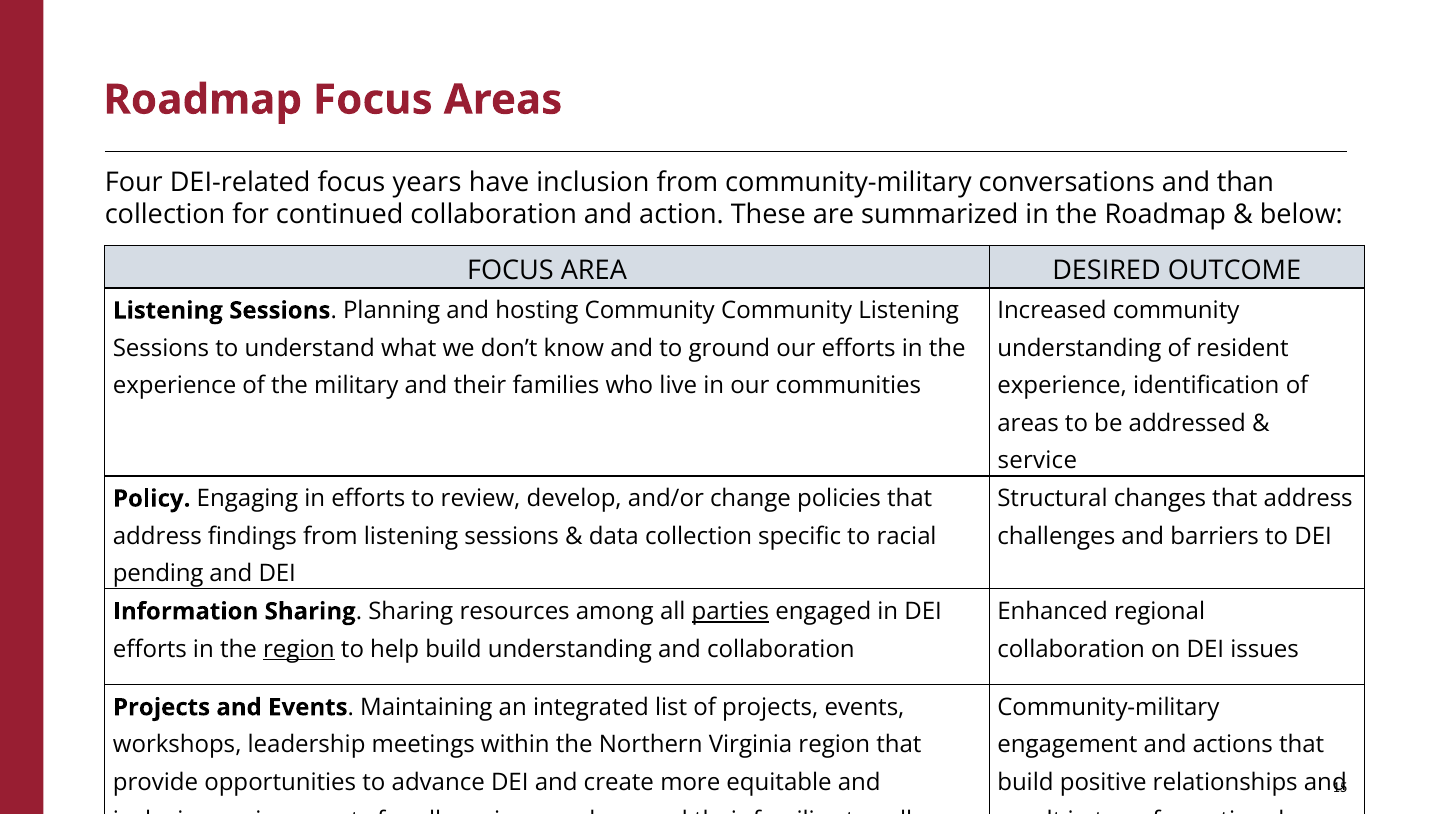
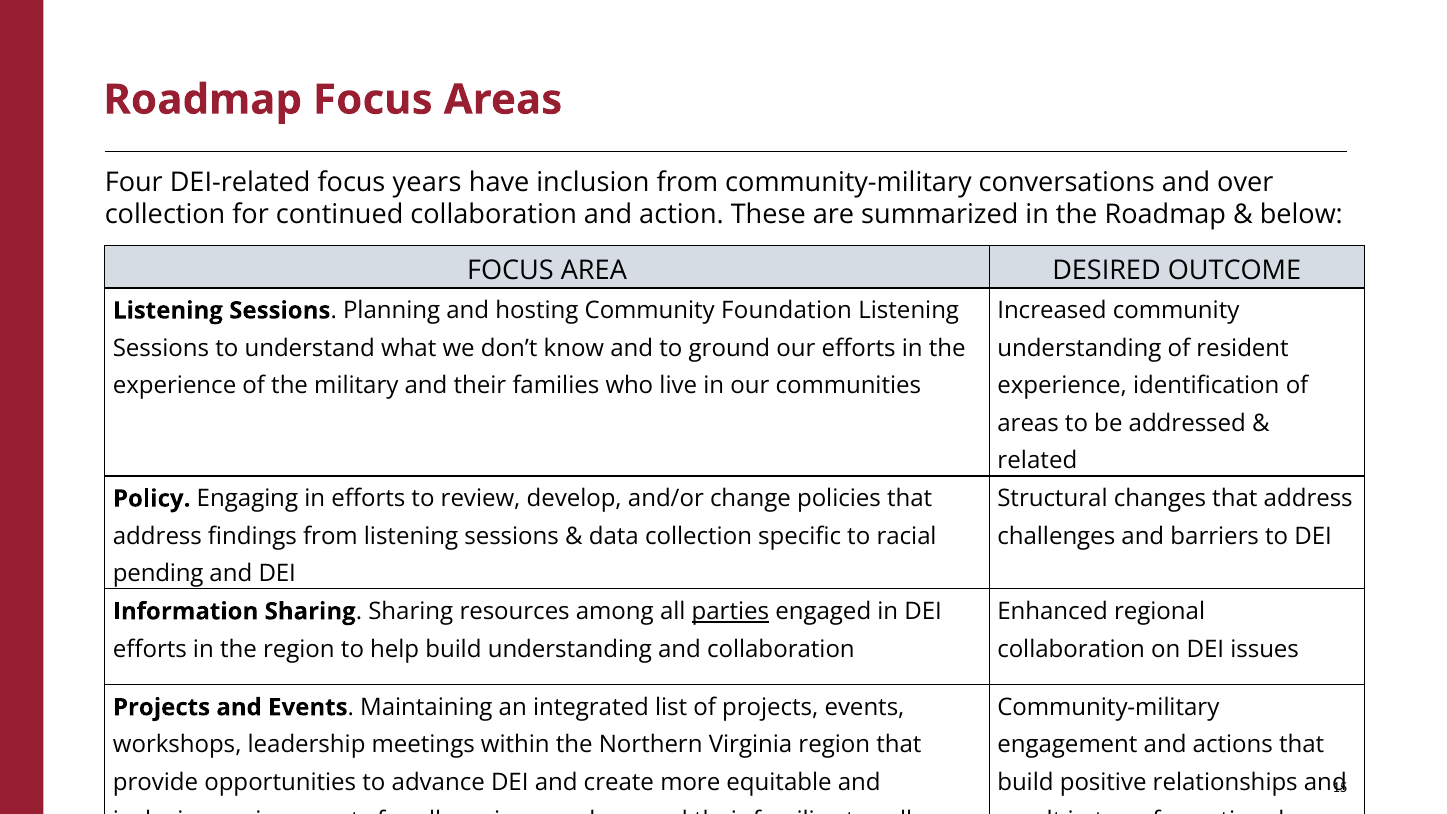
than: than -> over (1245, 182)
Community Community: Community -> Foundation (787, 311)
service: service -> related (1037, 461)
region underline: present -> none (299, 649)
